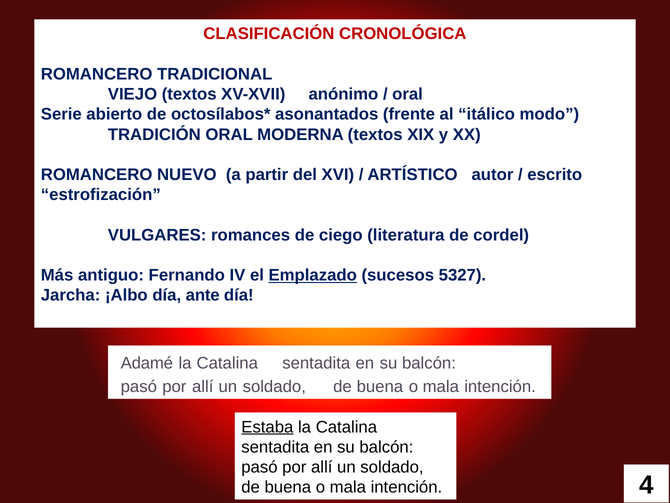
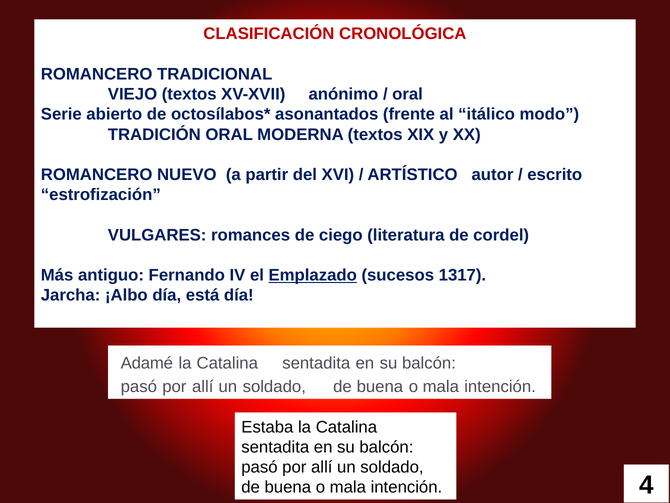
5327: 5327 -> 1317 (462, 275)
ante: ante -> está (203, 295)
Estaba underline: present -> none (267, 427)
